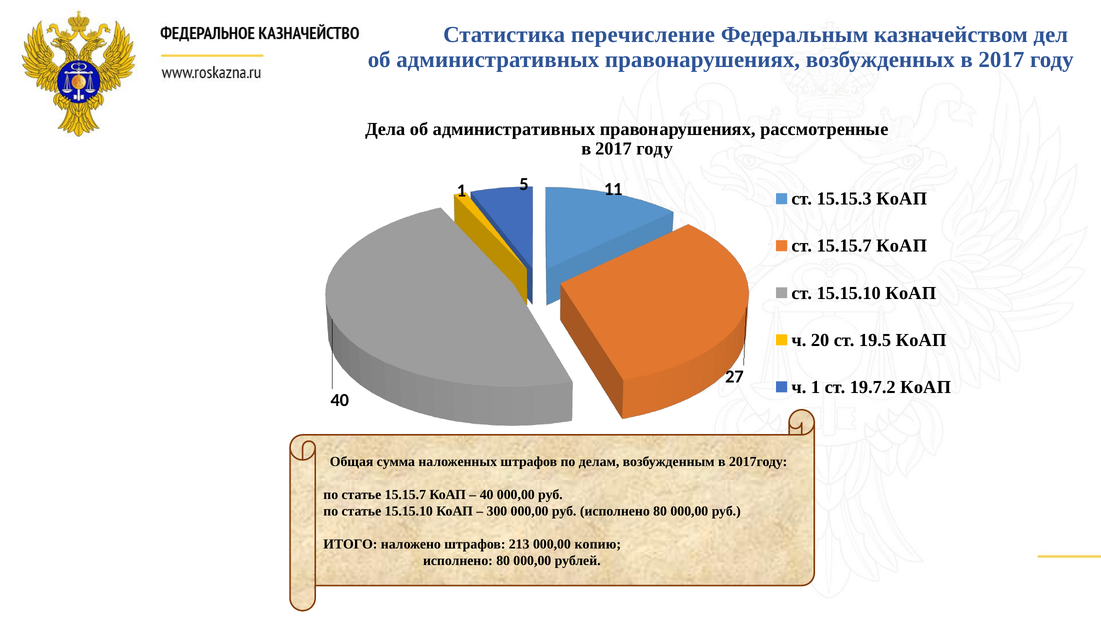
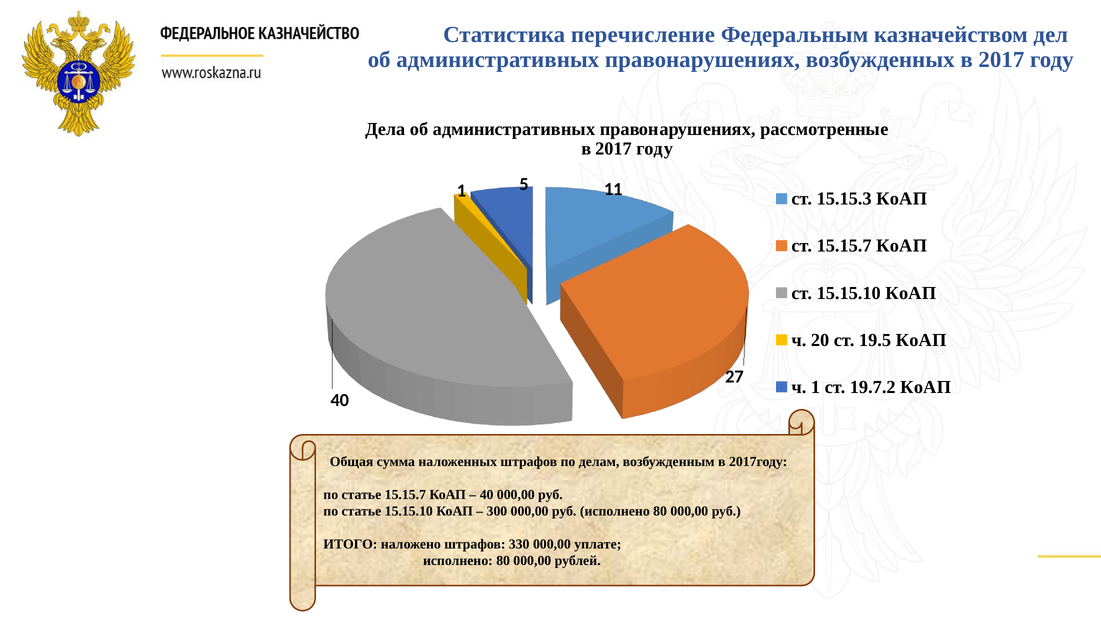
213: 213 -> 330 (519, 545)
копию: копию -> уплате (598, 545)
